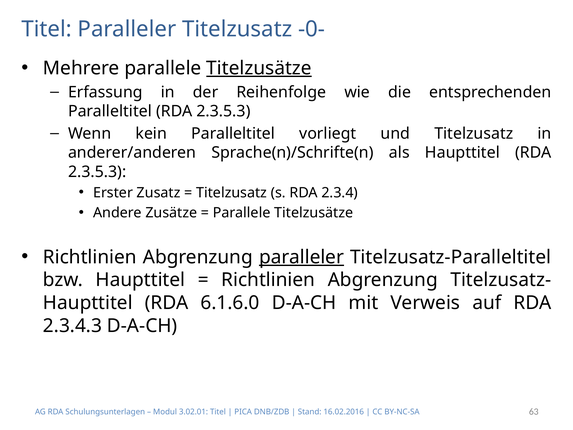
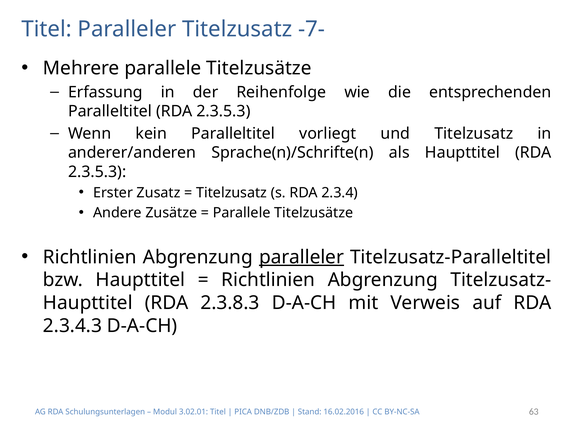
-0-: -0- -> -7- (312, 29)
Titelzusätze underline: present -> none (259, 68)
6.1.6.0: 6.1.6.0 -> 2.3.8.3 (230, 303)
